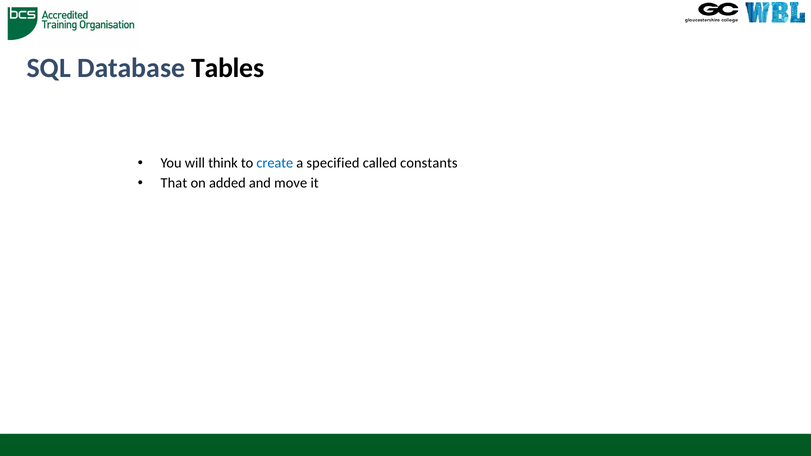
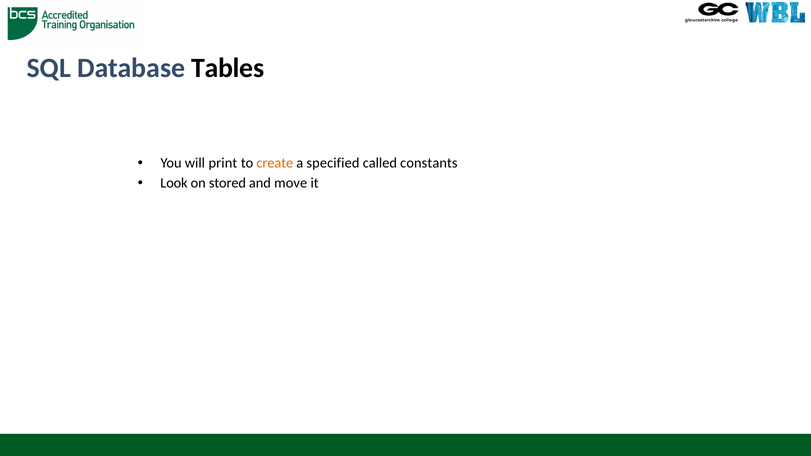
think: think -> print (223, 163)
create colour: blue -> orange (275, 163)
That: That -> Look (174, 183)
added: added -> stored (227, 183)
